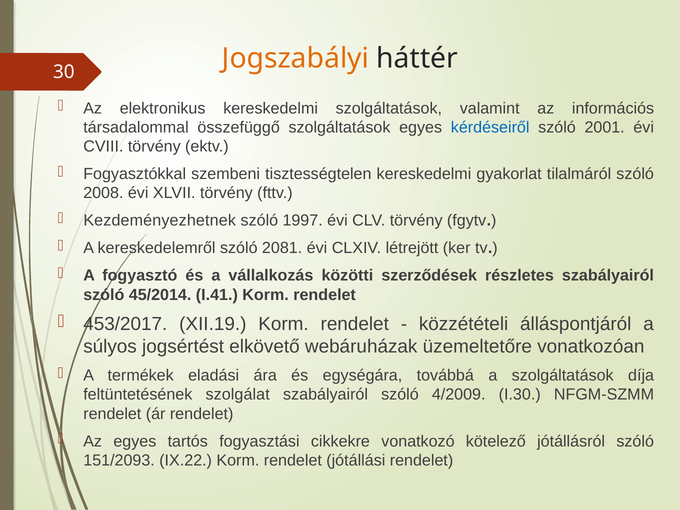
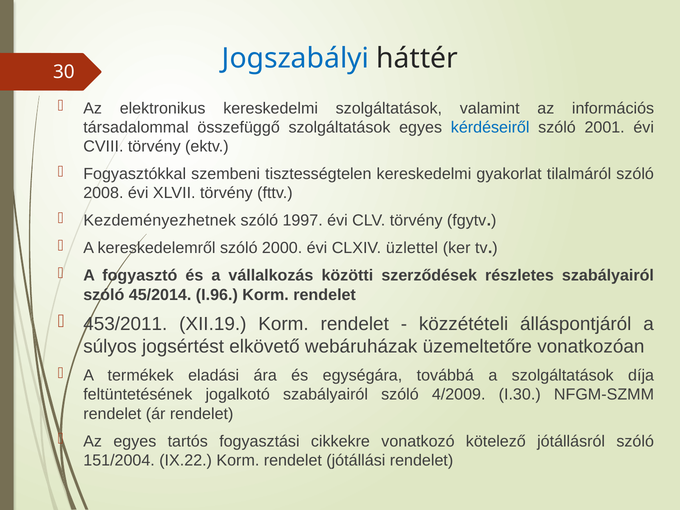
Jogszabályi colour: orange -> blue (295, 58)
2081: 2081 -> 2000 (282, 248)
létrejött: létrejött -> üzlettel (412, 248)
I.41: I.41 -> I.96 (217, 295)
453/2017: 453/2017 -> 453/2011 (125, 324)
szolgálat: szolgálat -> jogalkotó (238, 395)
151/2093: 151/2093 -> 151/2004 (119, 460)
